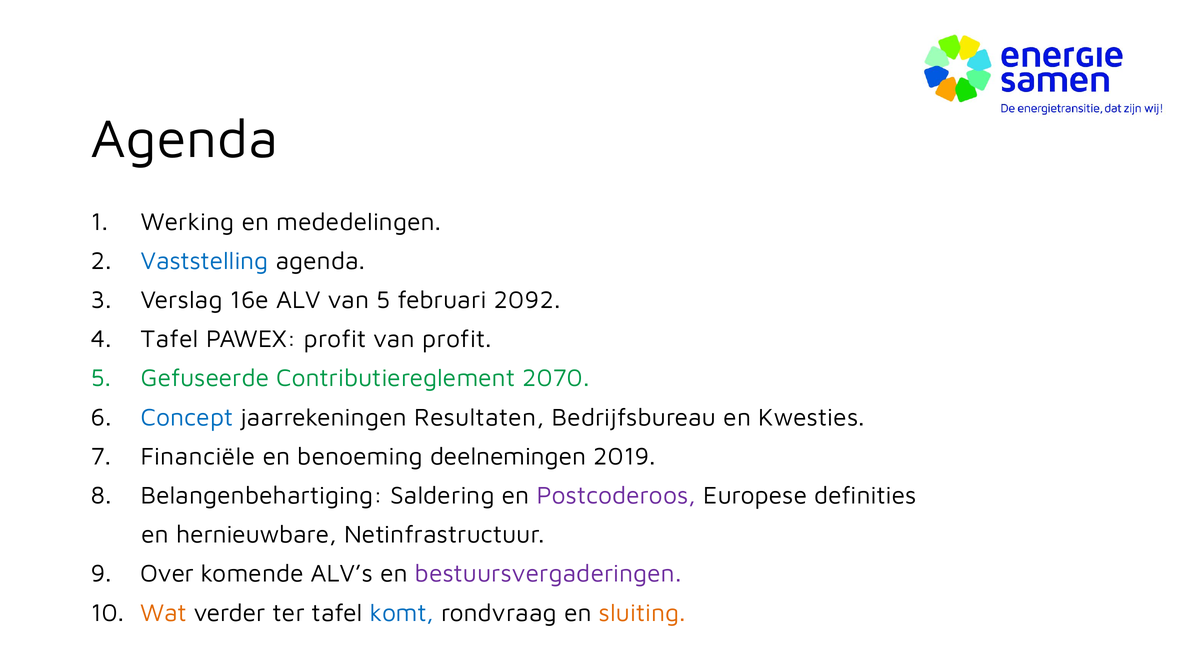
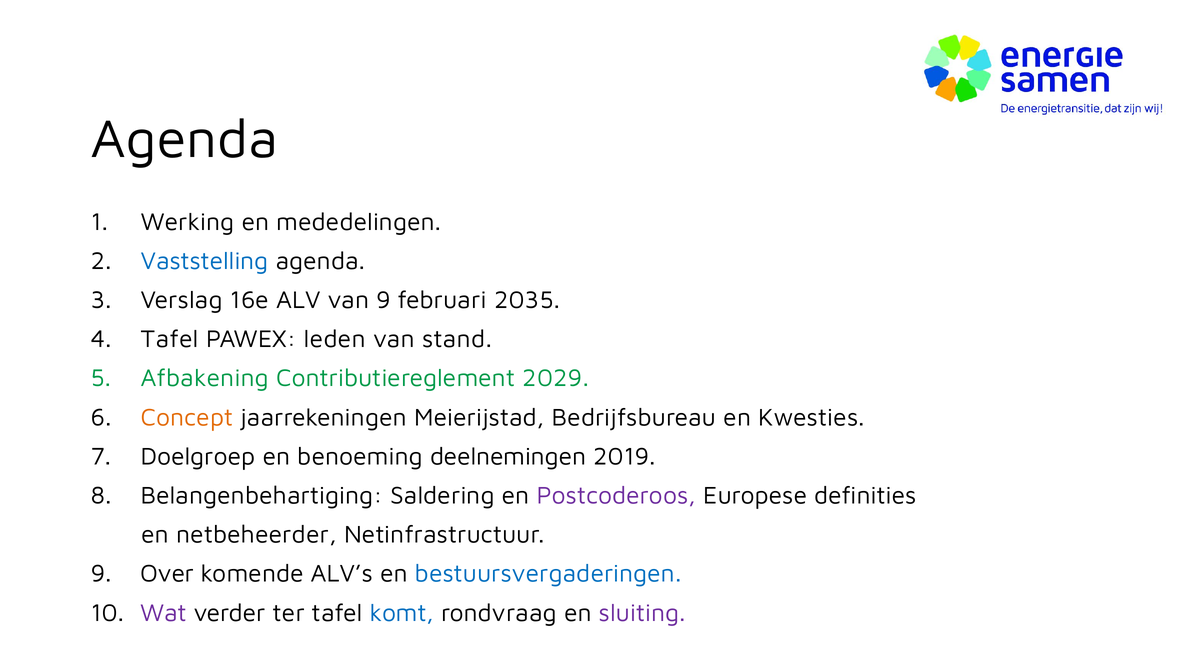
van 5: 5 -> 9 (384, 300)
2092: 2092 -> 2035 (527, 300)
PAWEX profit: profit -> leden (335, 339)
van profit: profit -> stand (457, 339)
Gefuseerde: Gefuseerde -> Afbakening (205, 378)
2070: 2070 -> 2029 (556, 378)
Concept colour: blue -> orange (187, 418)
Resultaten: Resultaten -> Meierijstad (479, 418)
Financiële: Financiële -> Doelgroep (198, 457)
hernieuwbare: hernieuwbare -> netbeheerder (257, 535)
bestuursvergaderingen colour: purple -> blue (548, 574)
Wat colour: orange -> purple (164, 613)
sluiting colour: orange -> purple (642, 613)
